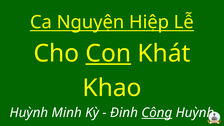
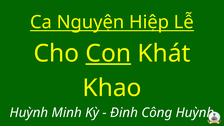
Công underline: present -> none (157, 113)
